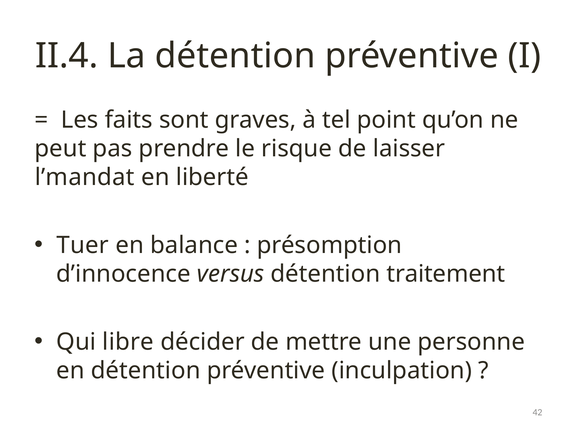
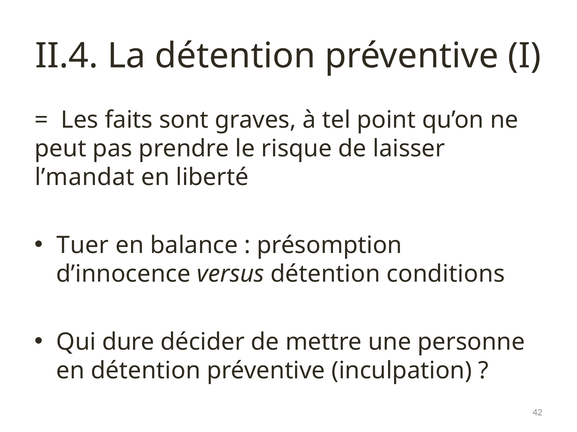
traitement: traitement -> conditions (446, 274)
libre: libre -> dure (128, 342)
